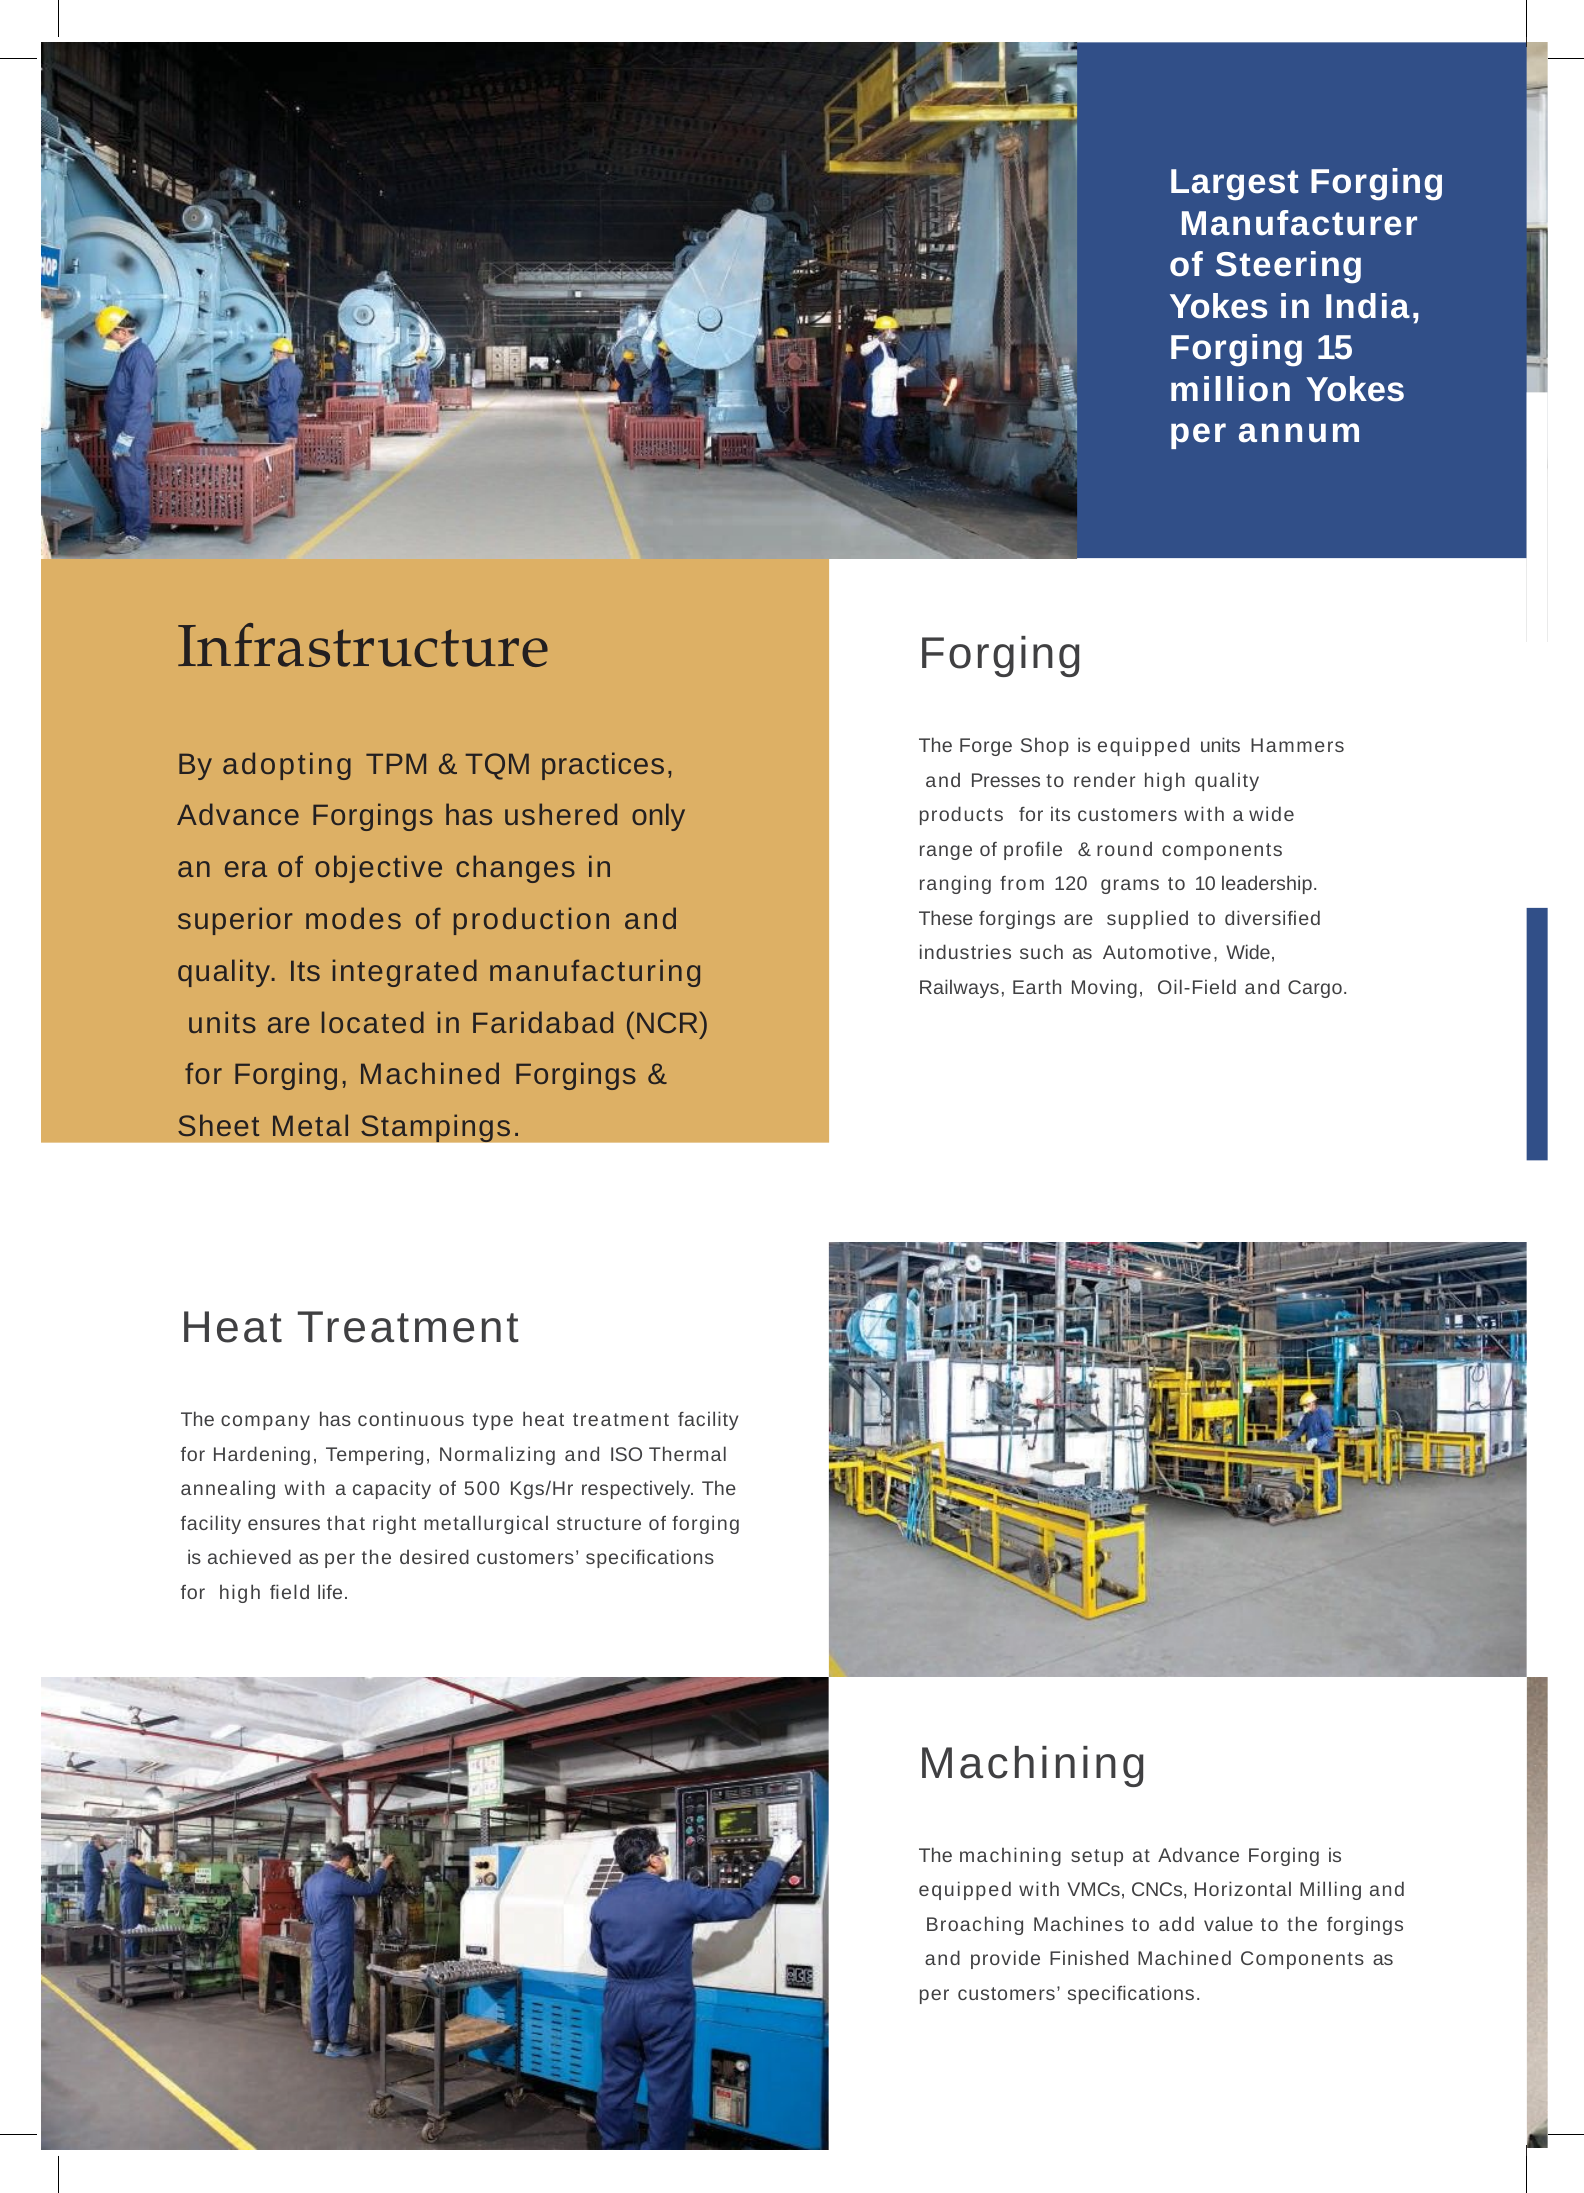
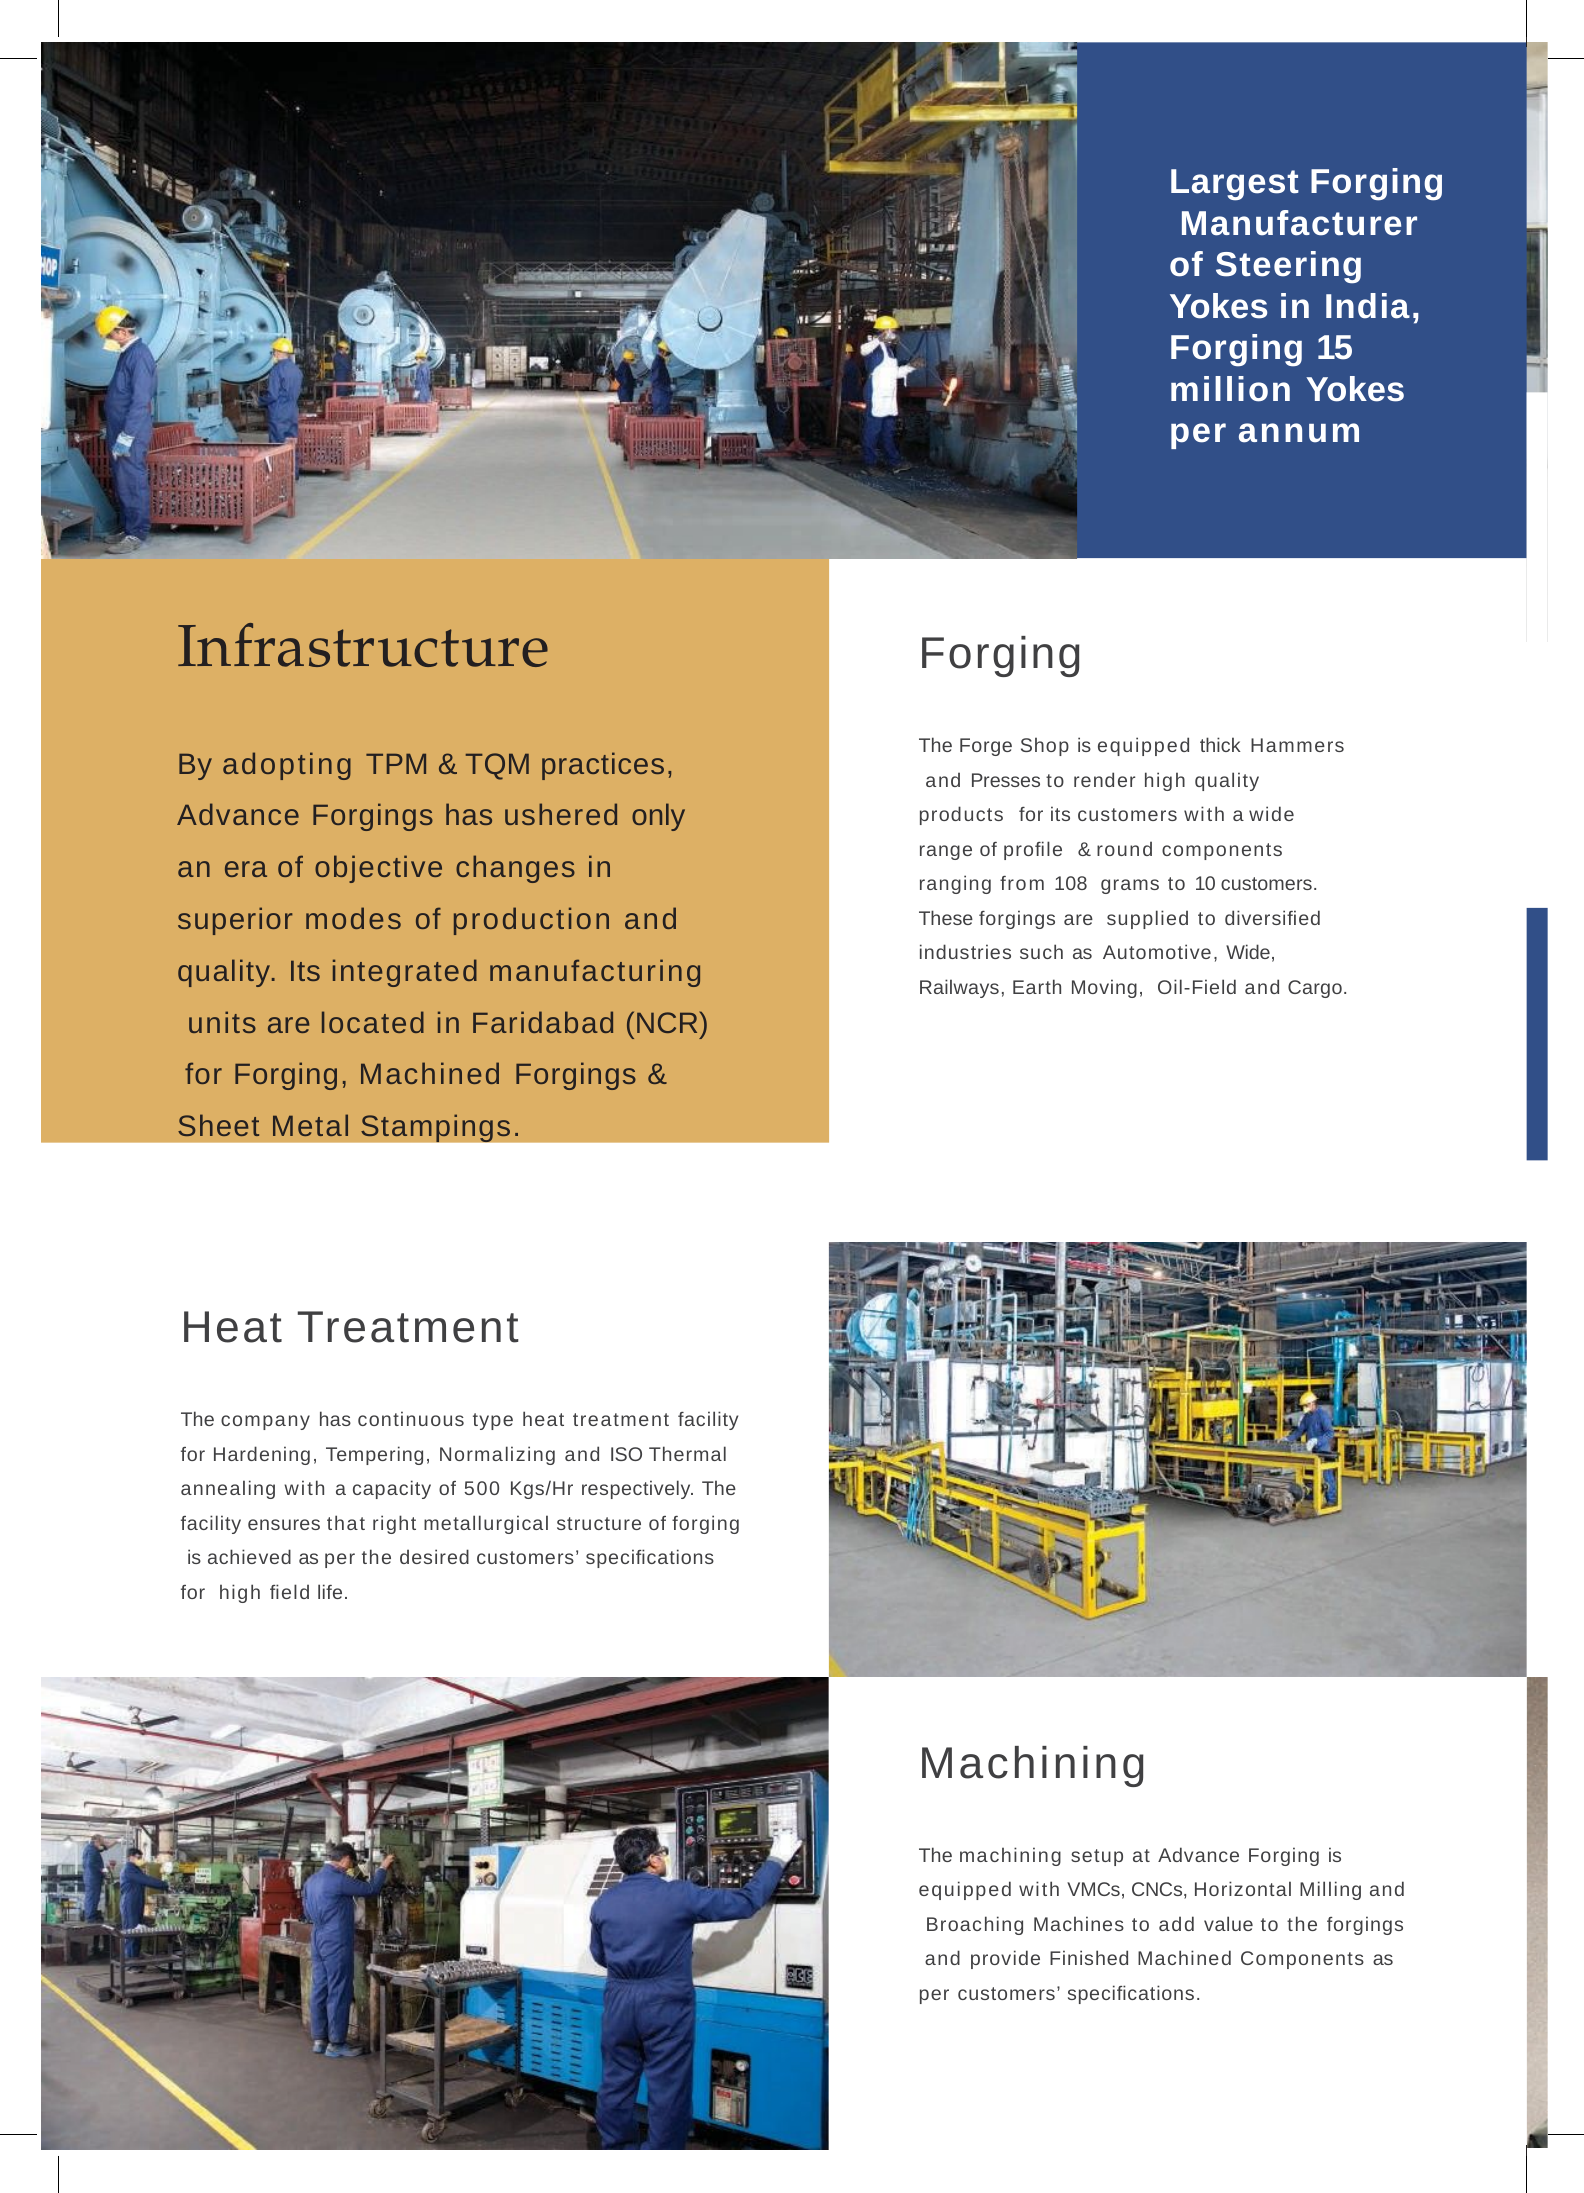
equipped units: units -> thick (1220, 747)
120: 120 -> 108 (1071, 885)
10 leadership: leadership -> customers (1269, 885)
